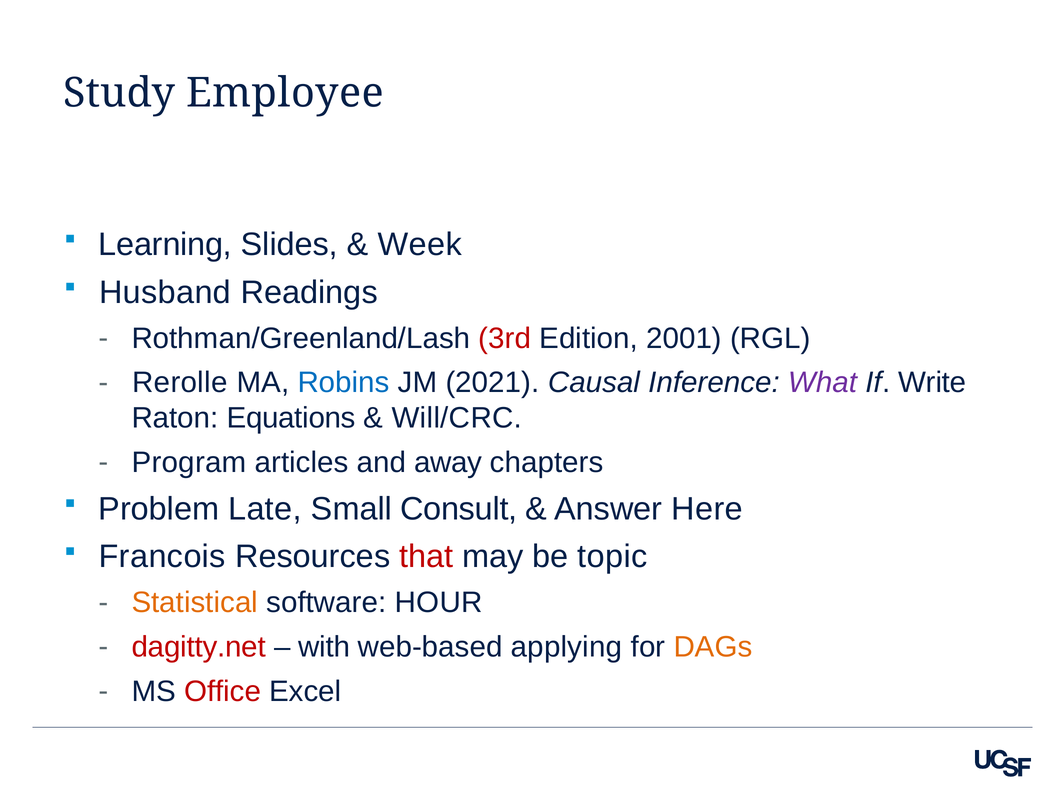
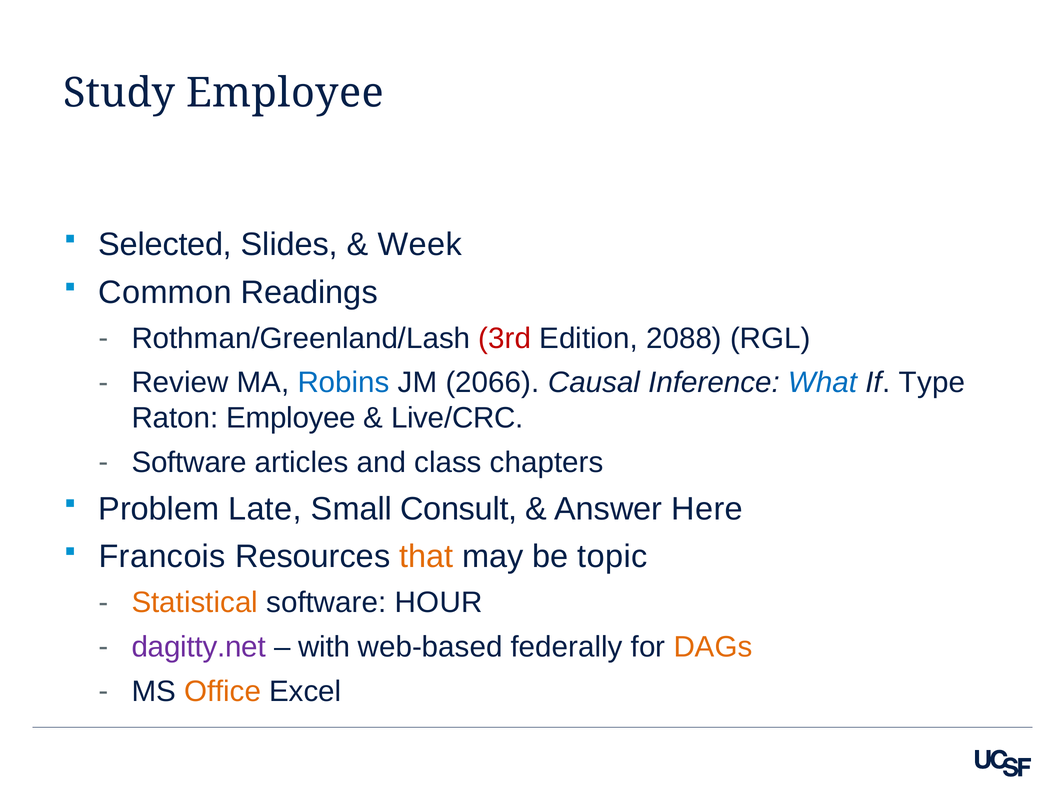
Learning: Learning -> Selected (165, 245)
Husband: Husband -> Common (165, 292)
2001: 2001 -> 2088 (684, 338)
Rerolle: Rerolle -> Review (180, 383)
2021: 2021 -> 2066 (492, 383)
What colour: purple -> blue (822, 383)
Write: Write -> Type (932, 383)
Raton Equations: Equations -> Employee (291, 418)
Will/CRC: Will/CRC -> Live/CRC (457, 418)
Program: Program -> Software (189, 463)
away: away -> class (448, 463)
that colour: red -> orange (426, 557)
dagitty.net colour: red -> purple (199, 647)
applying: applying -> federally (567, 647)
Office colour: red -> orange (223, 691)
